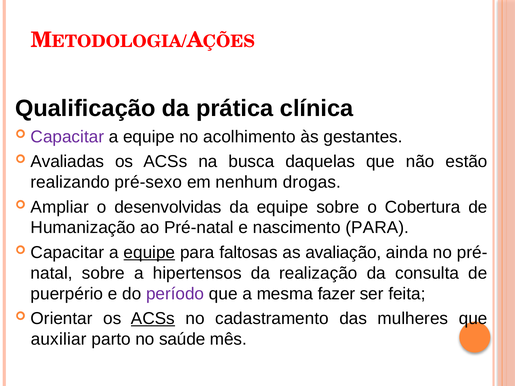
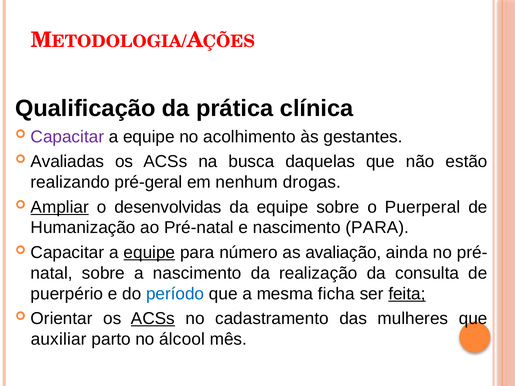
pré-sexo: pré-sexo -> pré-geral (148, 182)
Ampliar underline: none -> present (60, 207)
Cobertura: Cobertura -> Puerperal (423, 207)
faltosas: faltosas -> número (248, 253)
a hipertensos: hipertensos -> nascimento (197, 273)
período colour: purple -> blue (175, 294)
fazer: fazer -> ficha (336, 294)
feita underline: none -> present (407, 294)
saúde: saúde -> álcool (182, 339)
